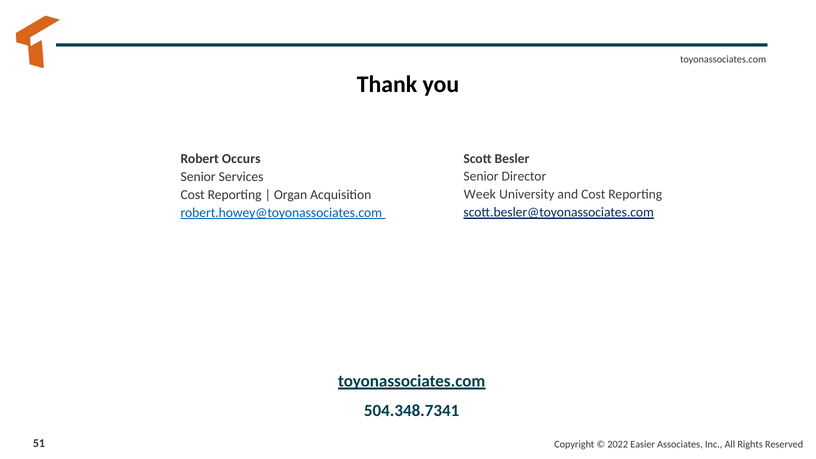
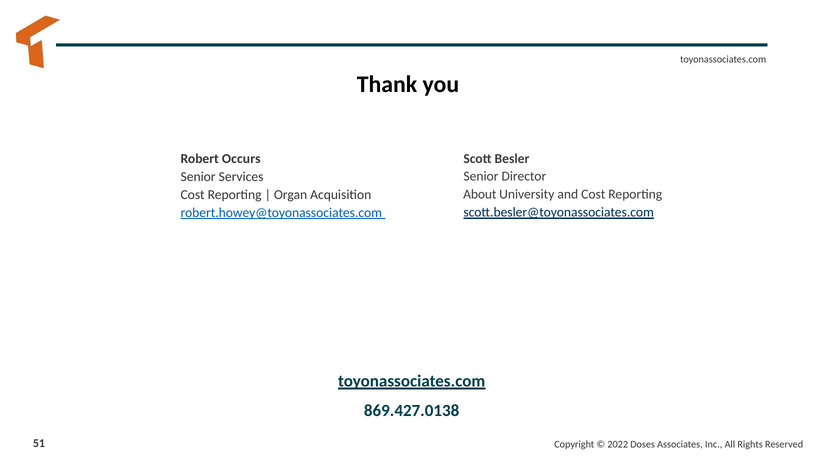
Week: Week -> About (480, 194)
504.348.7341: 504.348.7341 -> 869.427.0138 (412, 411)
Easier: Easier -> Doses (643, 444)
